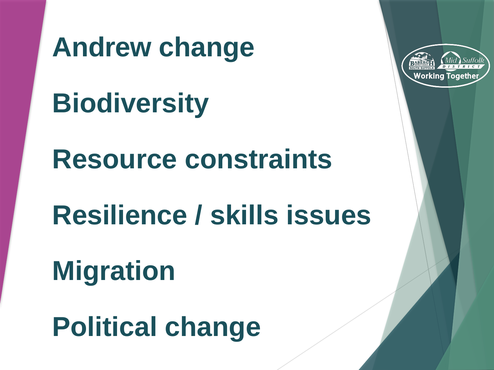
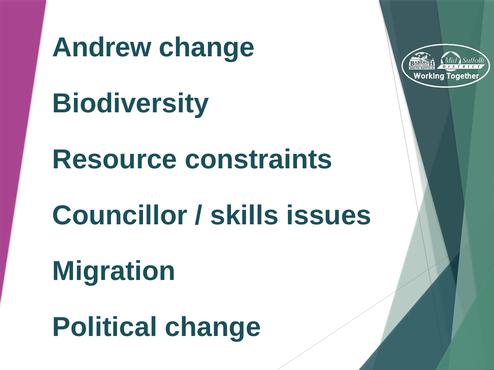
Resilience: Resilience -> Councillor (120, 216)
